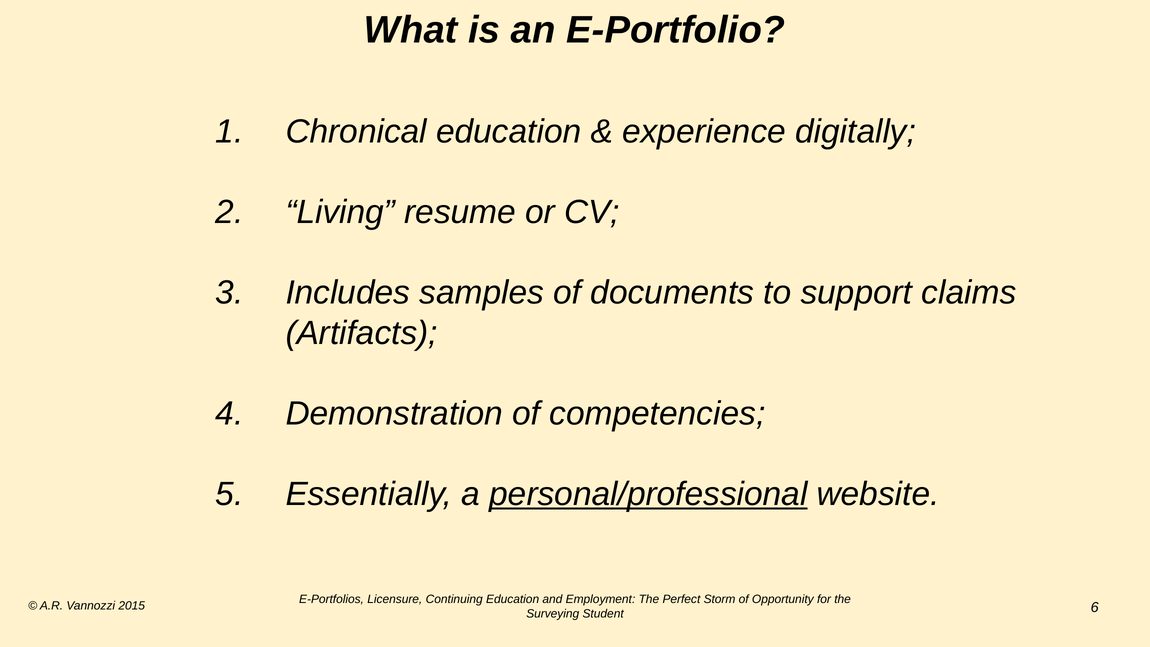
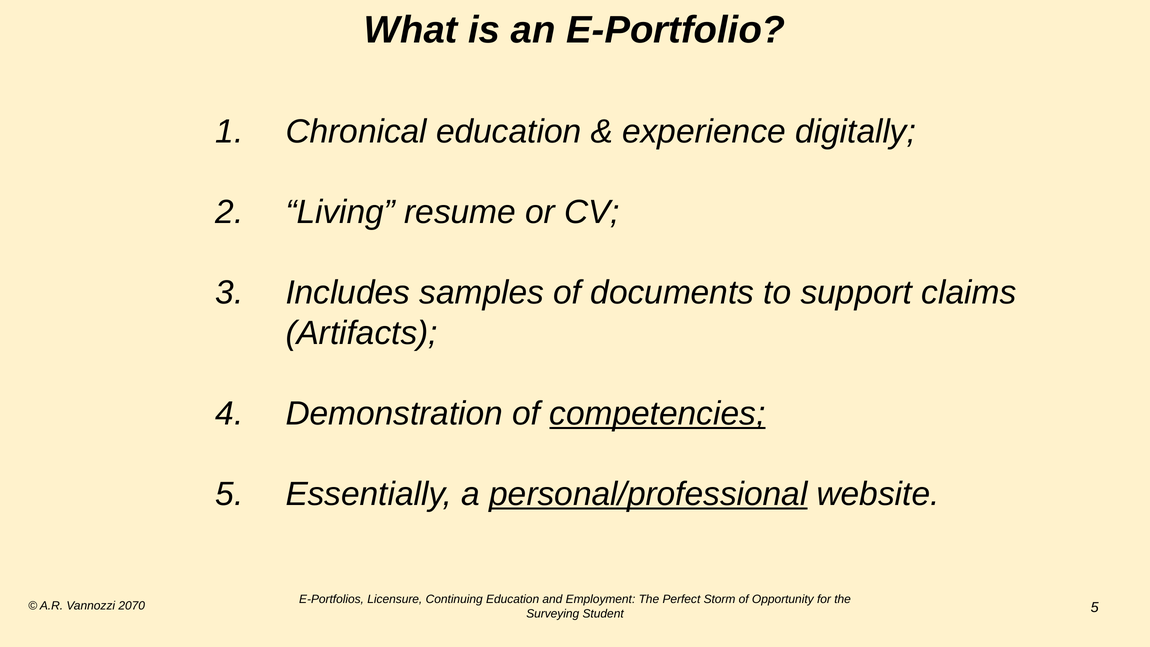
competencies underline: none -> present (657, 413)
2015: 2015 -> 2070 (132, 606)
Student 6: 6 -> 5 (1095, 608)
